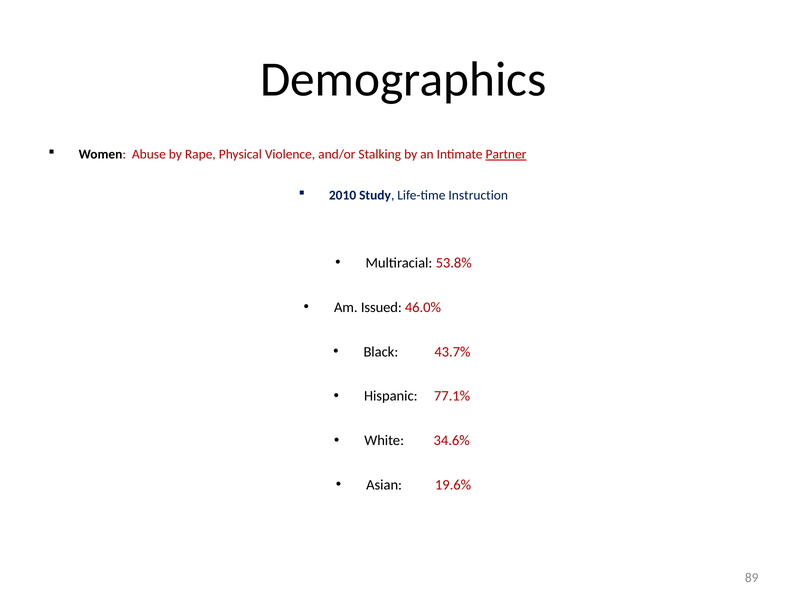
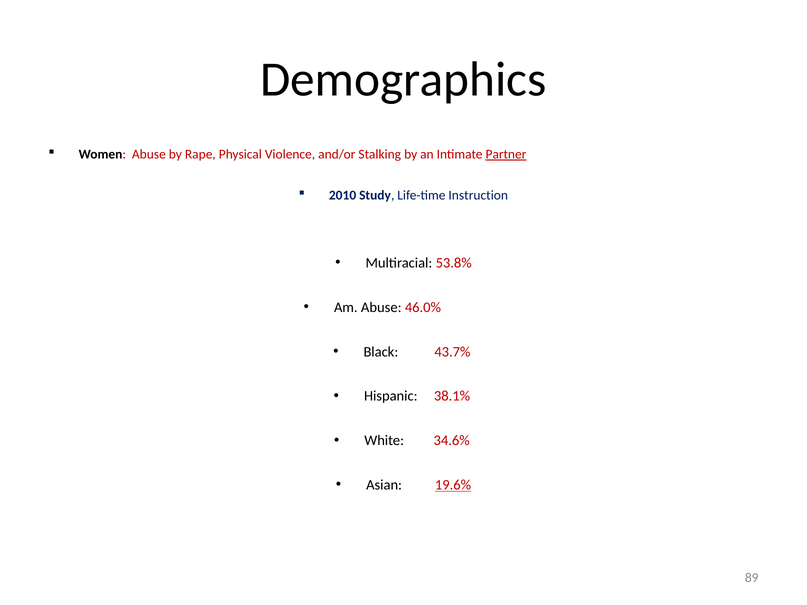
Am Issued: Issued -> Abuse (381, 308)
77.1%: 77.1% -> 38.1% (452, 396)
19.6% underline: none -> present (453, 485)
